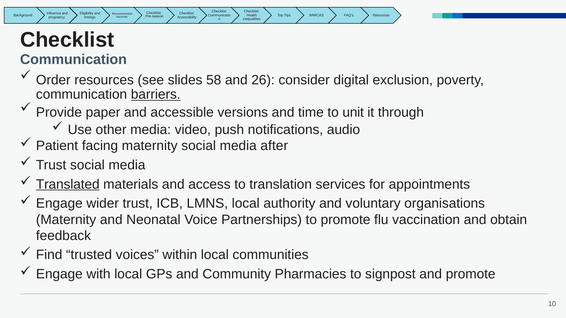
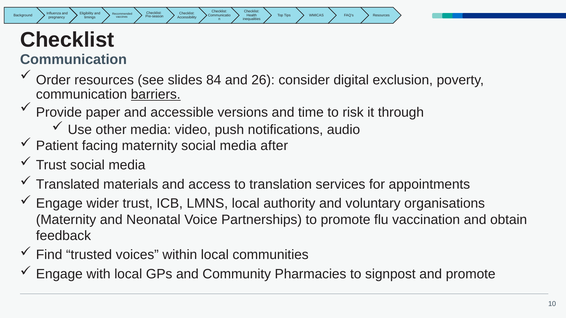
58: 58 -> 84 (214, 80)
unit: unit -> risk (353, 112)
Translated underline: present -> none (68, 184)
